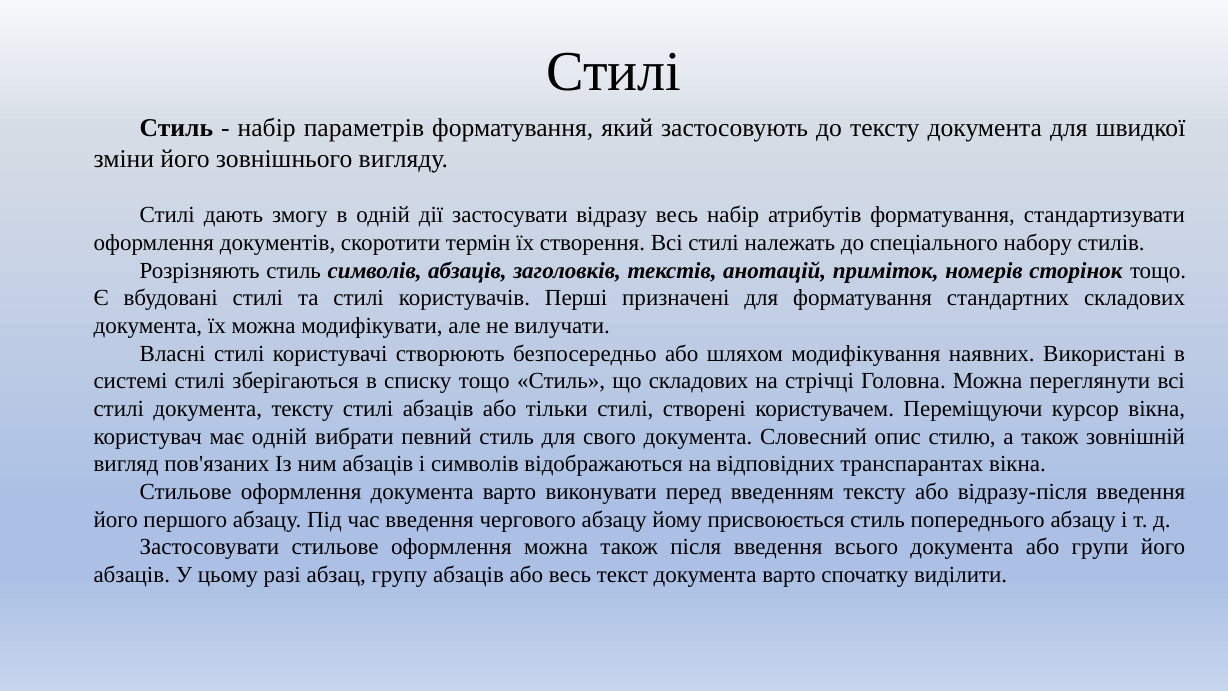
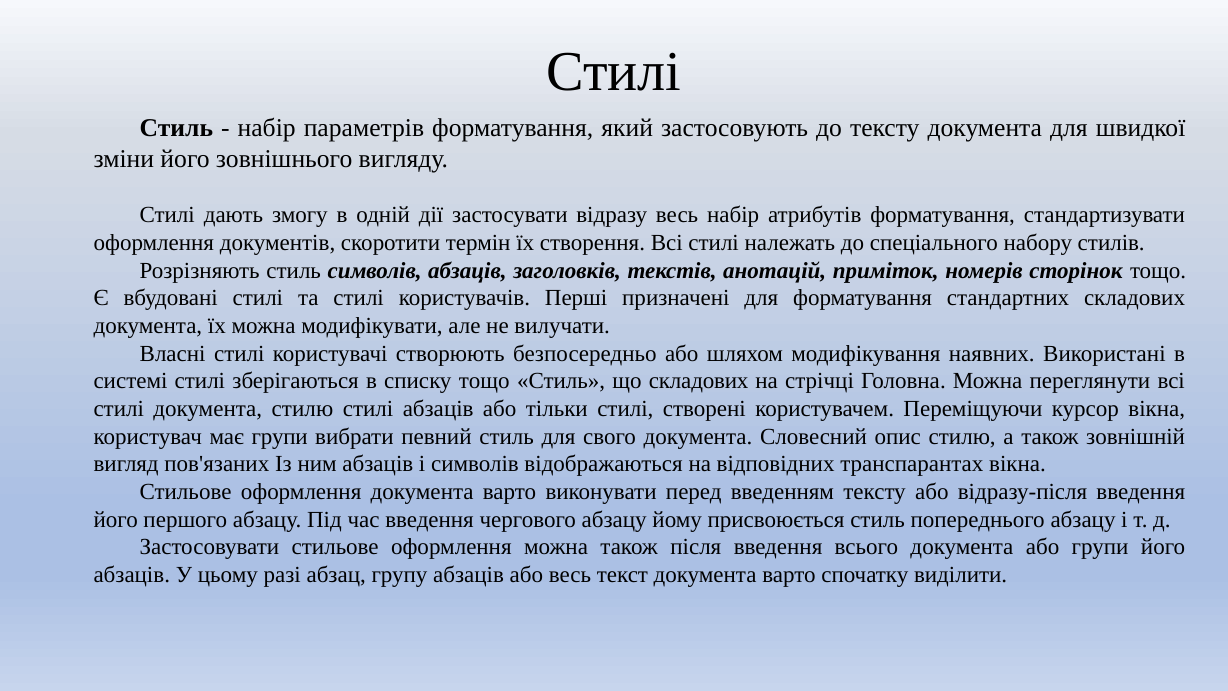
документа тексту: тексту -> стилю (302, 409)
має одній: одній -> групи (280, 436)
